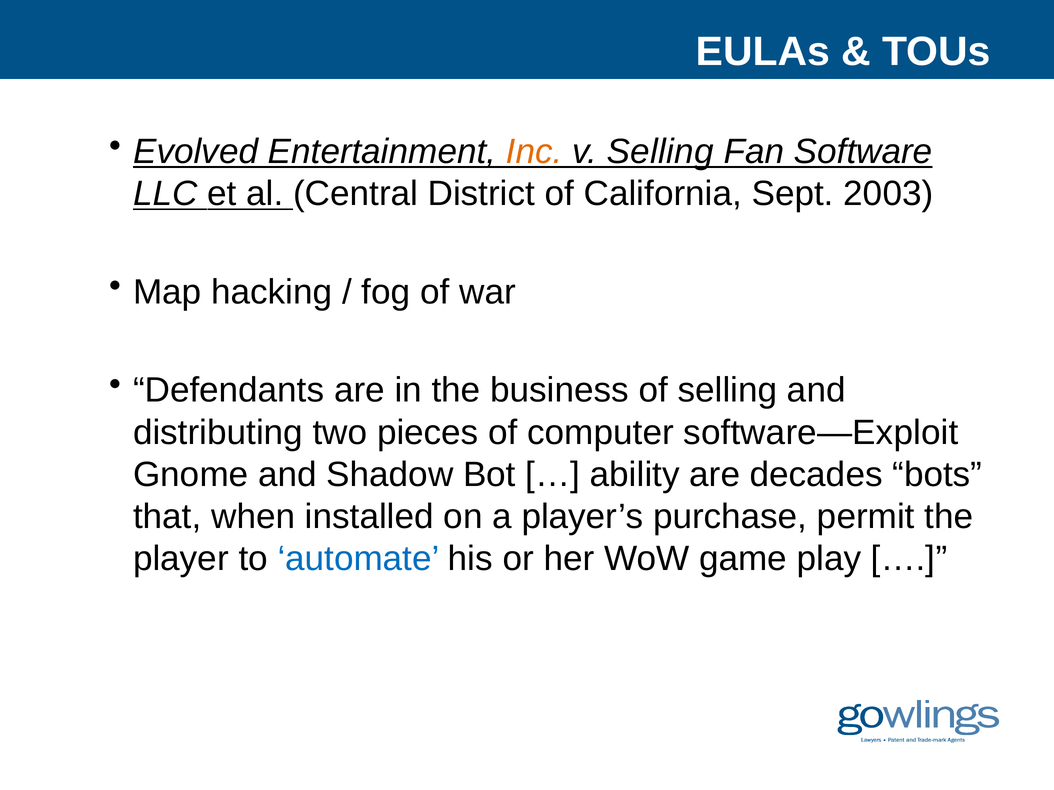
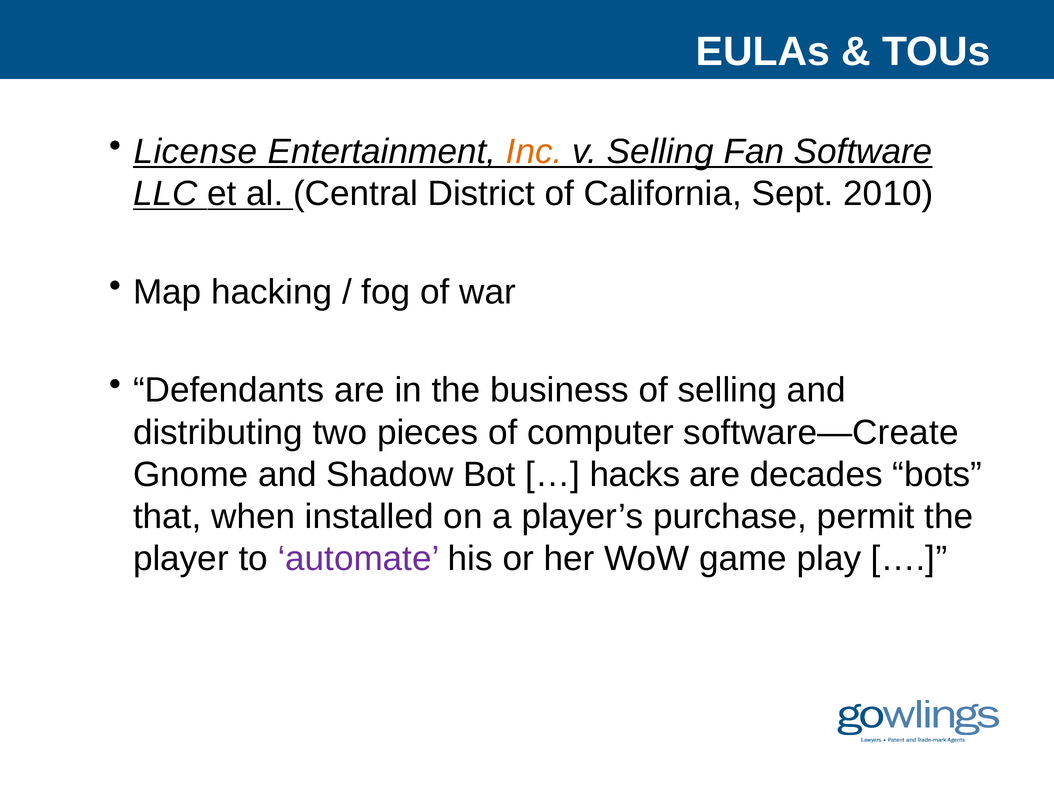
Evolved: Evolved -> License (195, 152)
2003: 2003 -> 2010 (888, 194)
software—Exploit: software—Exploit -> software—Create (821, 433)
ability: ability -> hacks (635, 475)
automate colour: blue -> purple (359, 559)
